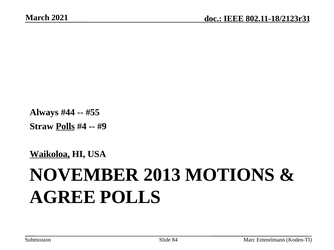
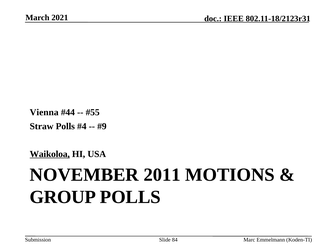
Always: Always -> Vienna (44, 113)
Polls underline: present -> none (65, 126)
2013: 2013 -> 2011 (162, 175)
AGREE: AGREE -> GROUP (63, 197)
